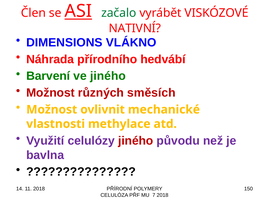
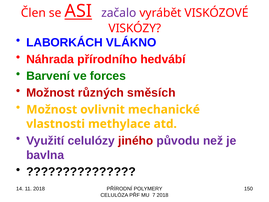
začalo colour: green -> purple (119, 13)
NATIVNÍ: NATIVNÍ -> VISKÓZY (135, 28)
DIMENSIONS: DIMENSIONS -> LABORKÁCH (64, 42)
ve jiného: jiného -> forces (108, 76)
